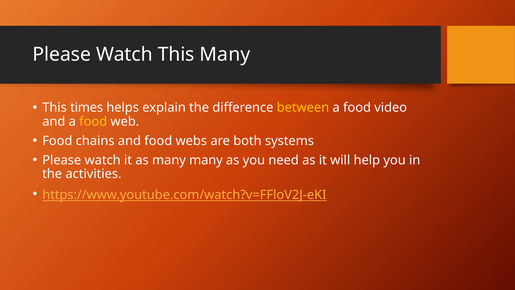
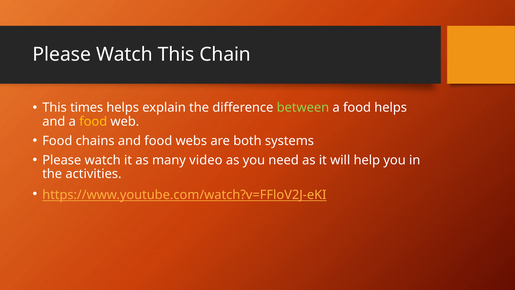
This Many: Many -> Chain (225, 55)
between colour: yellow -> light green (303, 108)
food video: video -> helps (391, 108)
many many: many -> video (206, 160)
